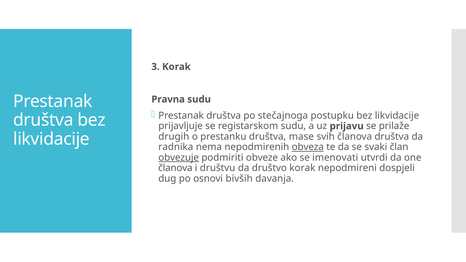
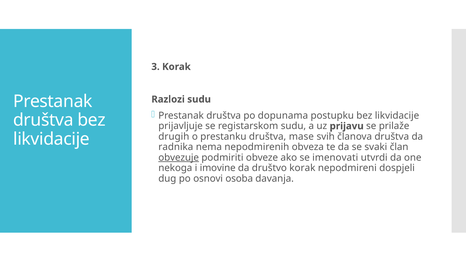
Pravna: Pravna -> Razlozi (168, 99)
stečajnoga: stečajnoga -> dopunama (283, 116)
obveza underline: present -> none (308, 147)
članova: članova -> nekoga (175, 168)
društvu: društvu -> imovine (218, 168)
bivših: bivših -> osoba (239, 179)
